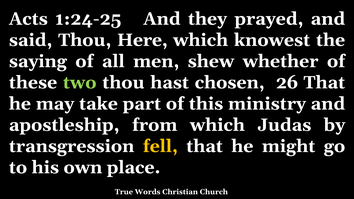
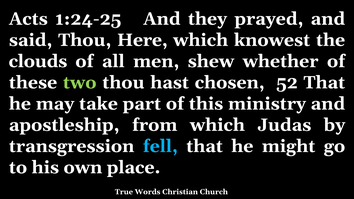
saying: saying -> clouds (38, 61)
26: 26 -> 52 (287, 83)
fell colour: yellow -> light blue (160, 146)
